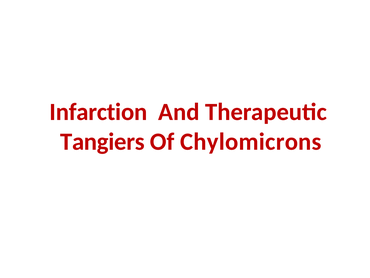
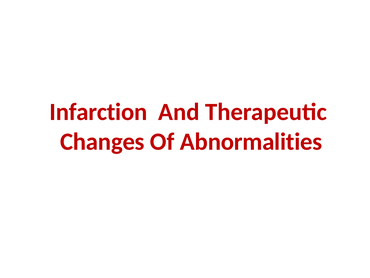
Tangiers: Tangiers -> Changes (102, 141)
Chylomicrons: Chylomicrons -> Abnormalities (251, 141)
